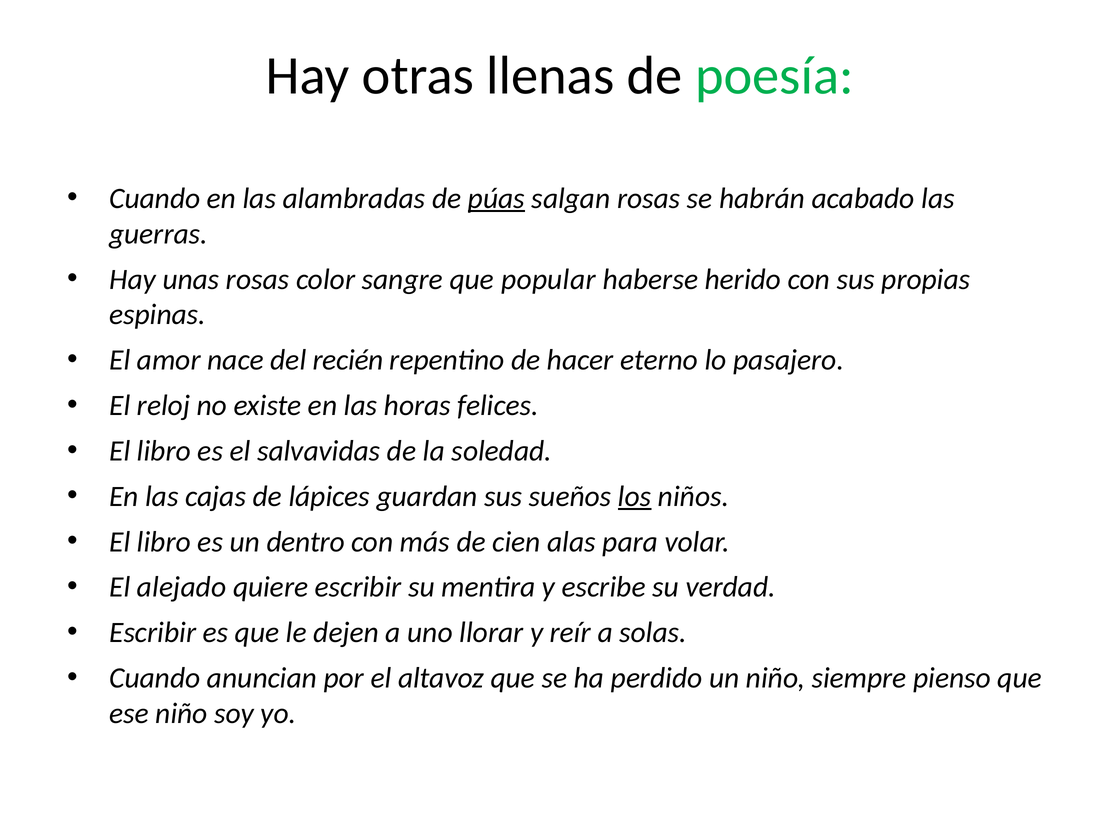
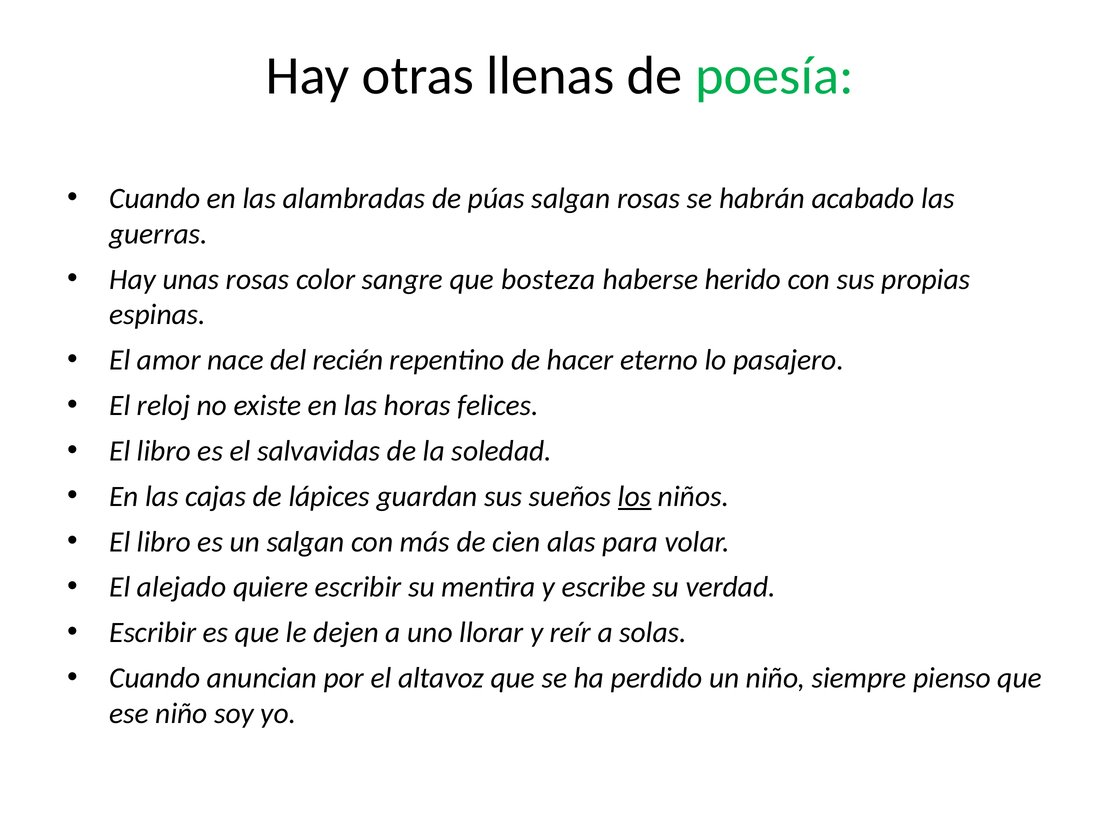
púas underline: present -> none (496, 198)
popular: popular -> bosteza (548, 279)
un dentro: dentro -> salgan (306, 542)
